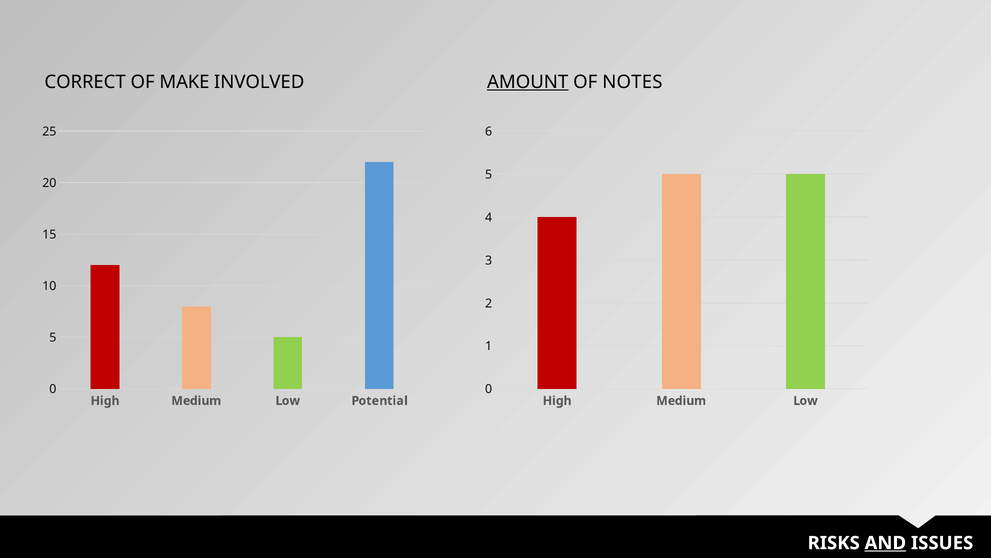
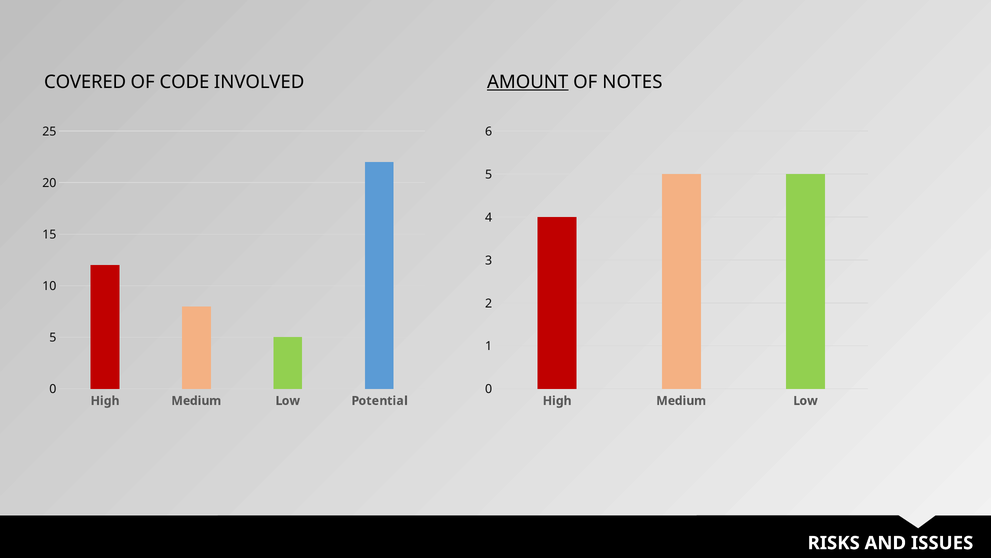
CORRECT: CORRECT -> COVERED (85, 82)
MAKE: MAKE -> CODE (184, 82)
AND underline: present -> none (885, 543)
